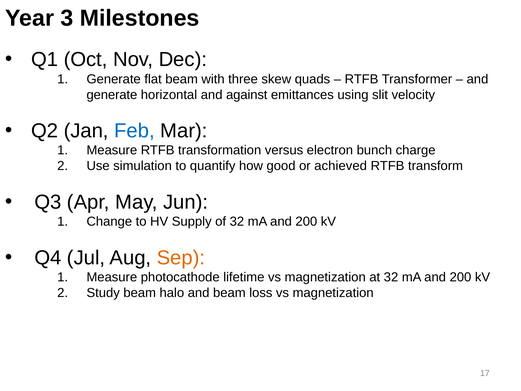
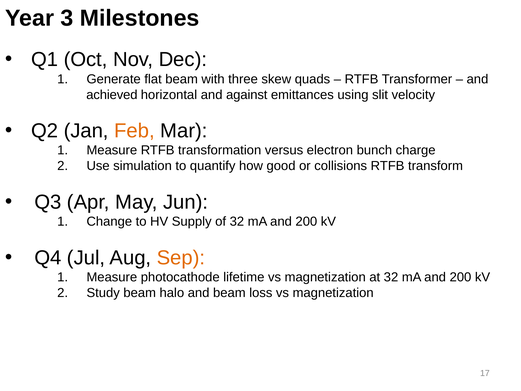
generate: generate -> achieved (112, 95)
Feb colour: blue -> orange (134, 131)
achieved: achieved -> collisions (341, 166)
